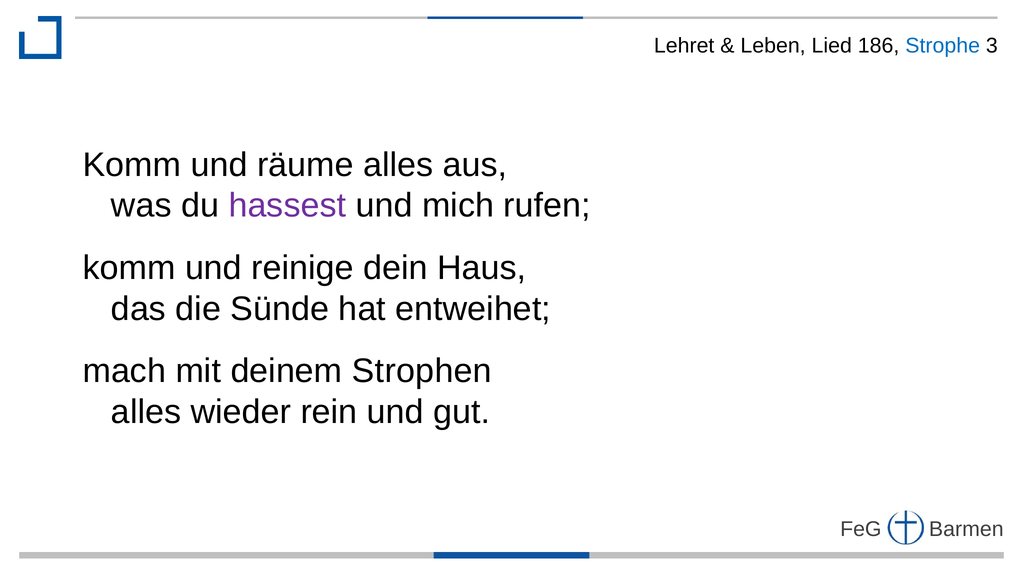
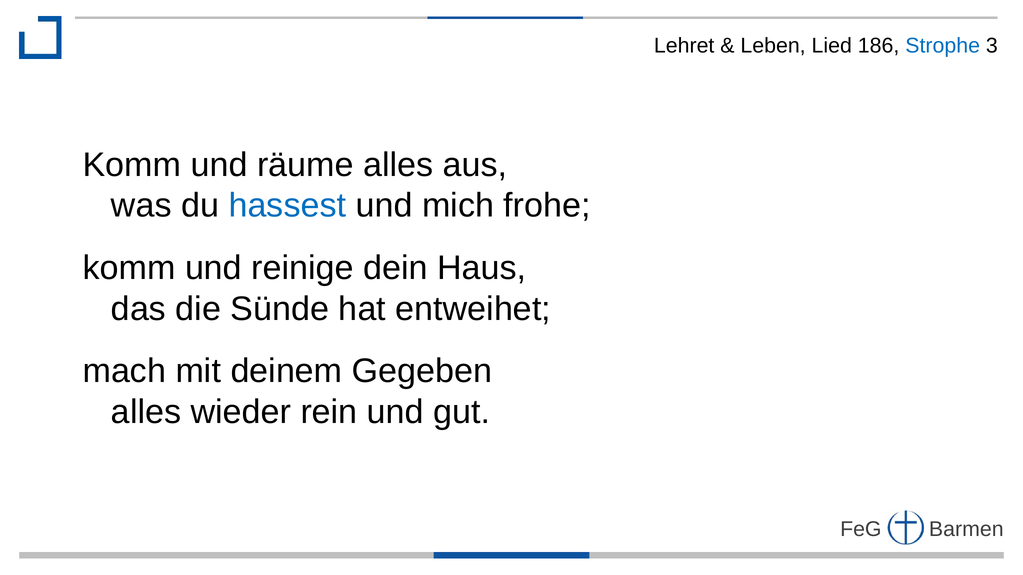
hassest colour: purple -> blue (287, 206)
rufen: rufen -> frohe (547, 206)
Strophen: Strophen -> Gegeben (422, 371)
